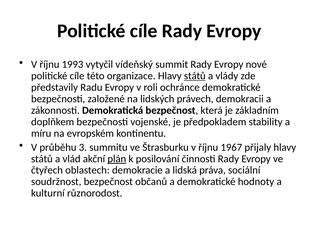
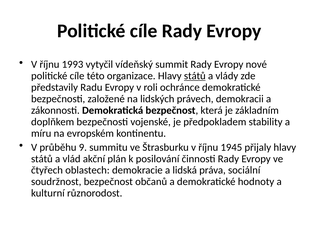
3: 3 -> 9 (83, 147)
1967: 1967 -> 1945 (231, 147)
plán underline: present -> none (117, 159)
